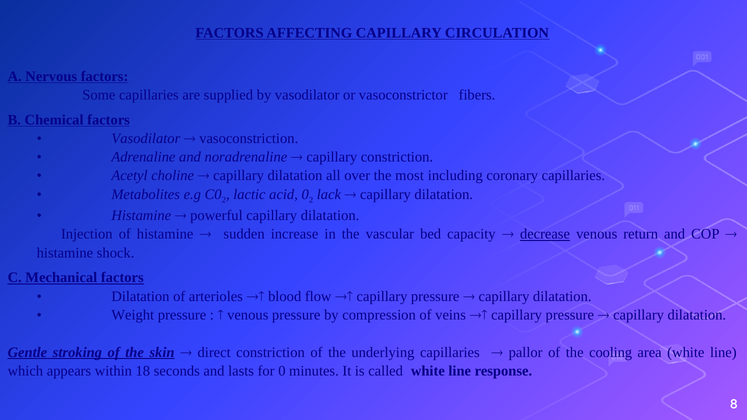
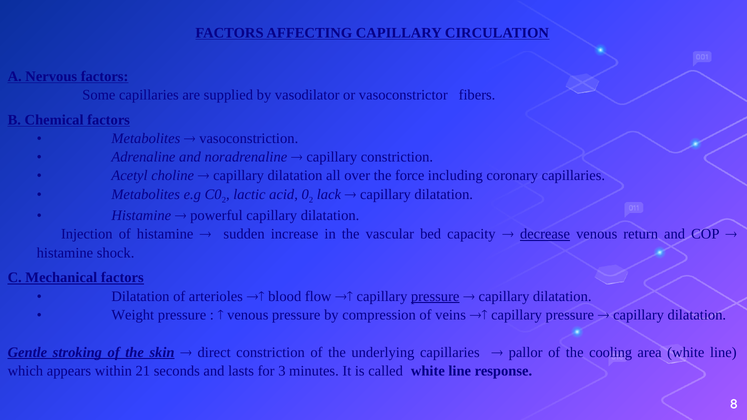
Vasodilator: Vasodilator -> Metabolites (146, 138)
most: most -> force (410, 176)
pressure underline: none -> present (435, 296)
18: 18 -> 21 (143, 371)
for 0: 0 -> 3 (282, 371)
